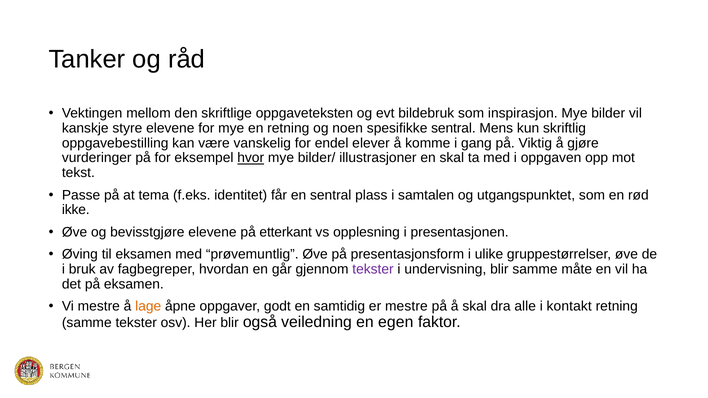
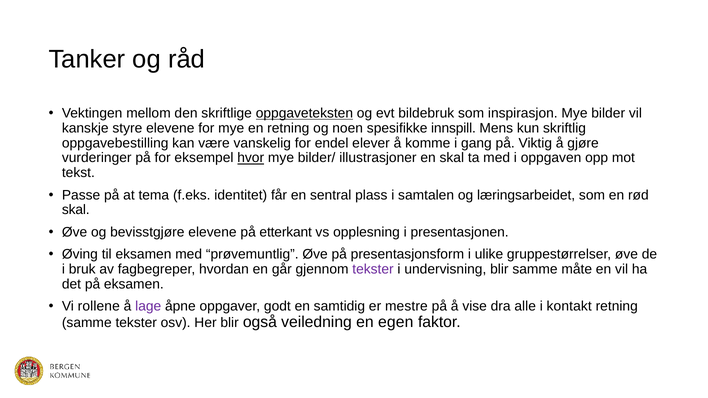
oppgaveteksten underline: none -> present (304, 113)
spesifikke sentral: sentral -> innspill (453, 128)
utgangspunktet: utgangspunktet -> læringsarbeidet (526, 195)
ikke: ikke -> skal (76, 210)
Vi mestre: mestre -> rollene (99, 307)
lage colour: orange -> purple (148, 307)
å skal: skal -> vise (475, 307)
